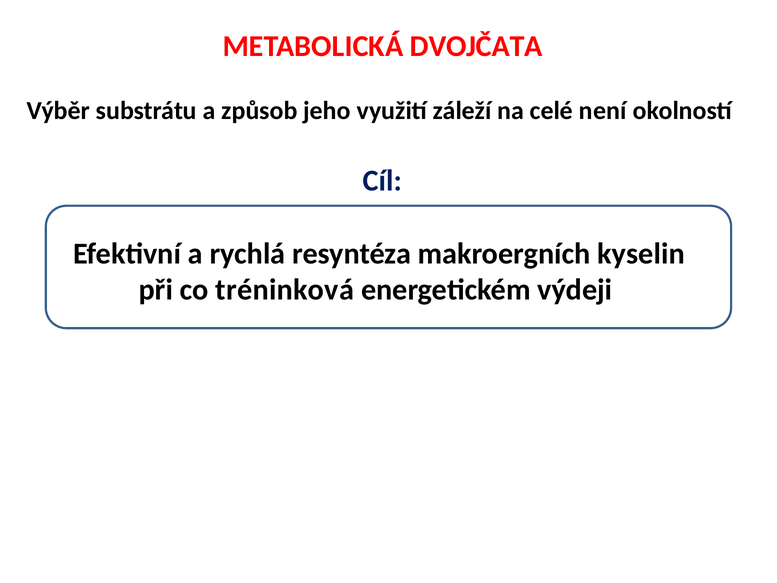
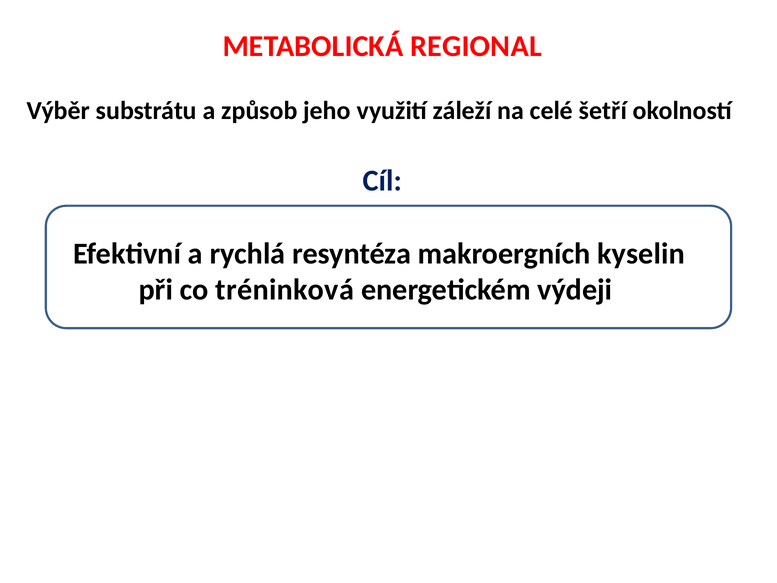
DVOJČATA: DVOJČATA -> REGIONAL (476, 46)
není: není -> šetří (603, 111)
